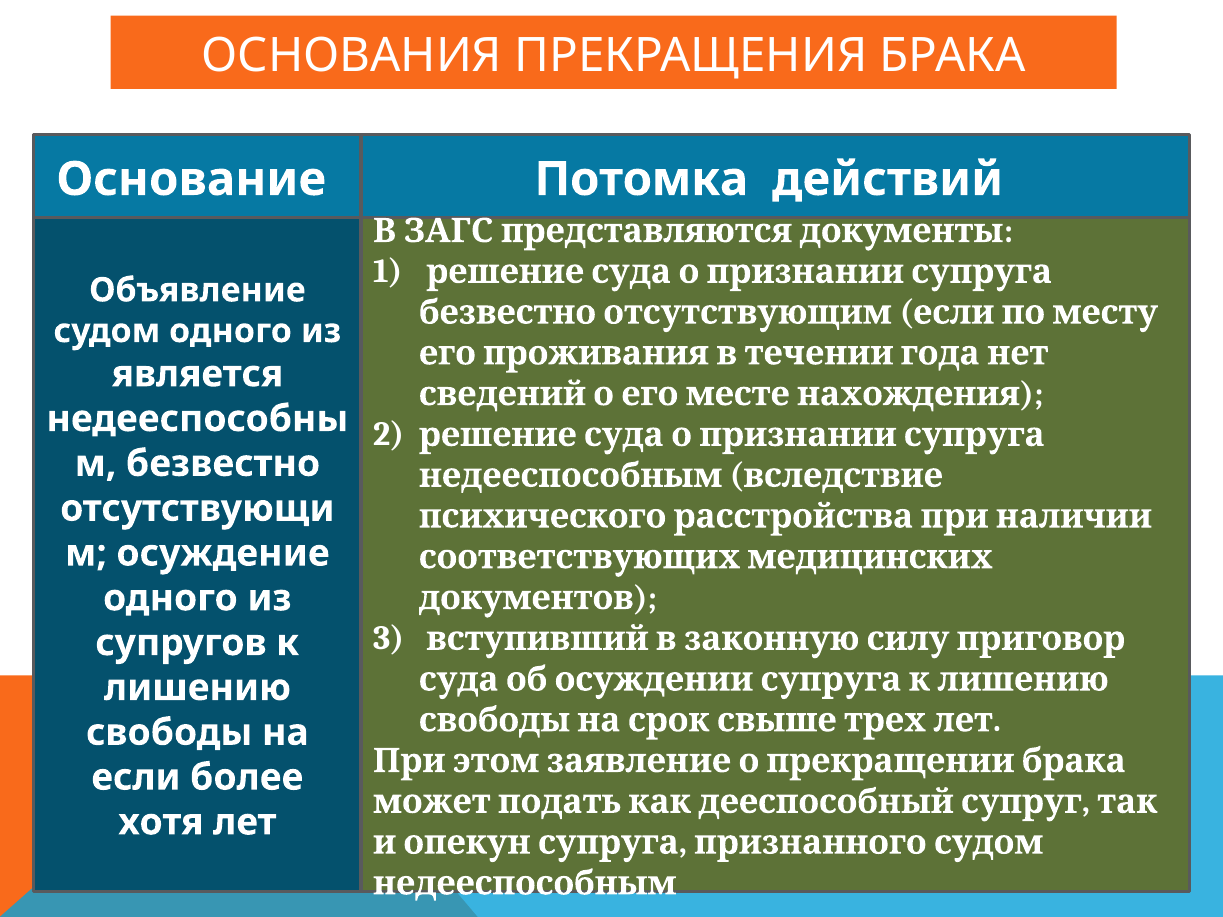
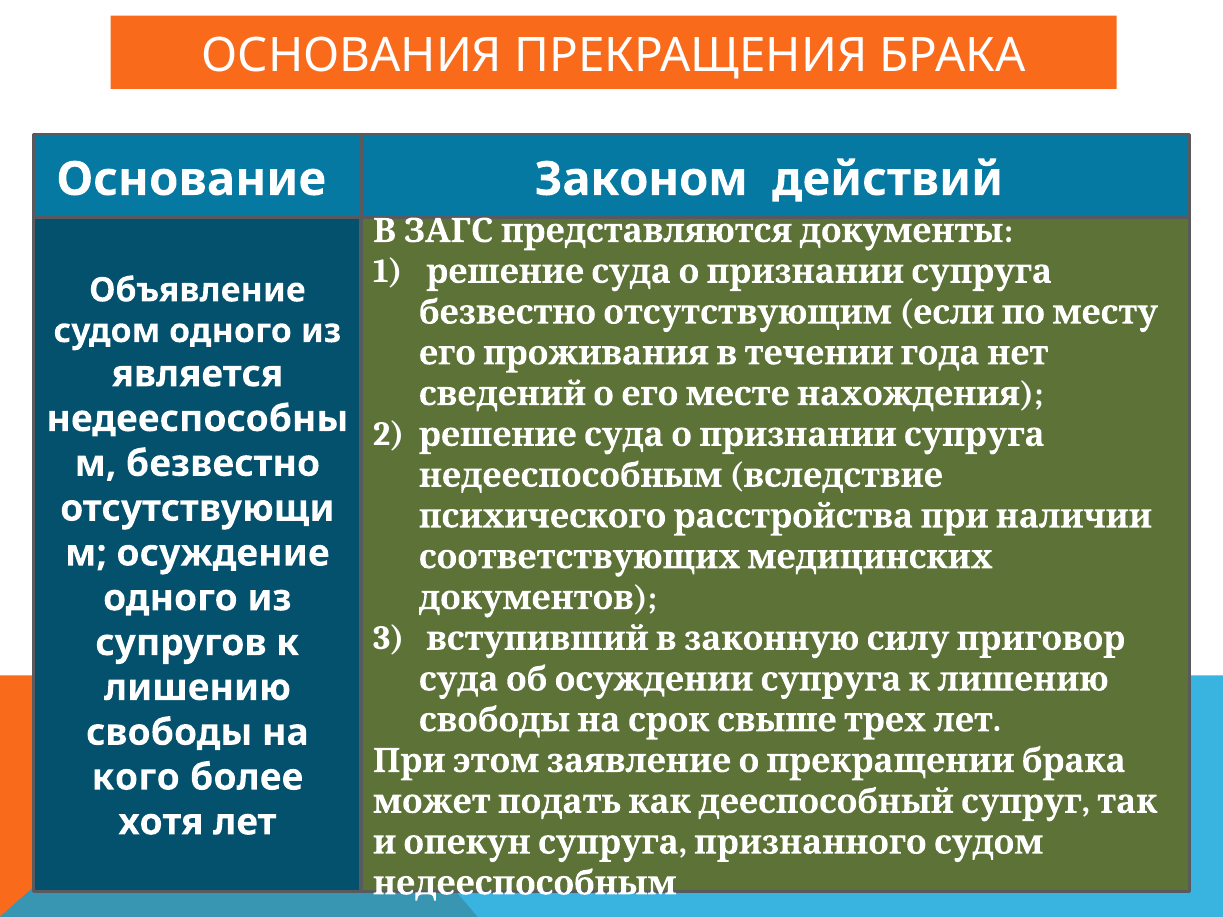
Потомка: Потомка -> Законом (641, 179)
если: если -> кого (136, 778)
